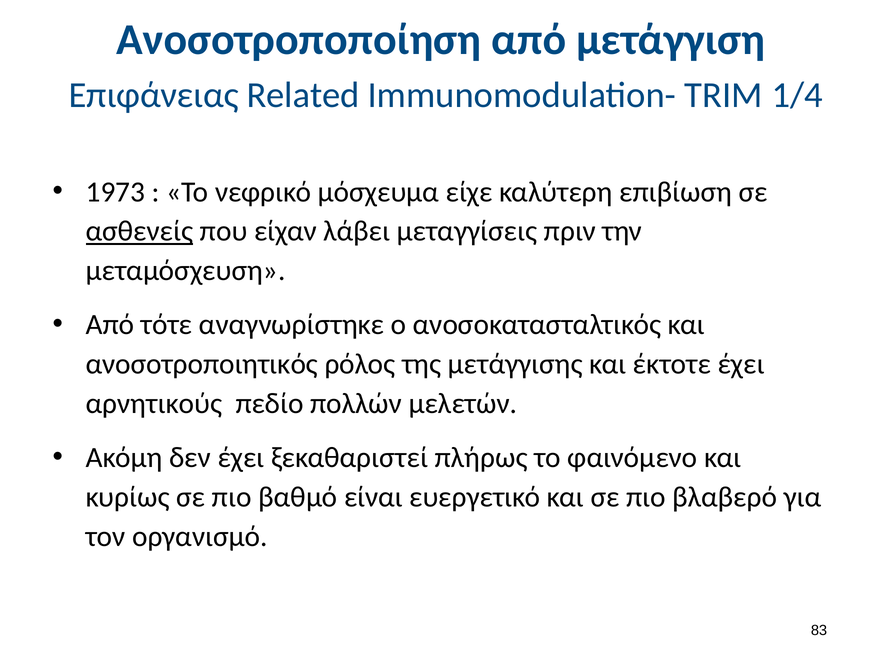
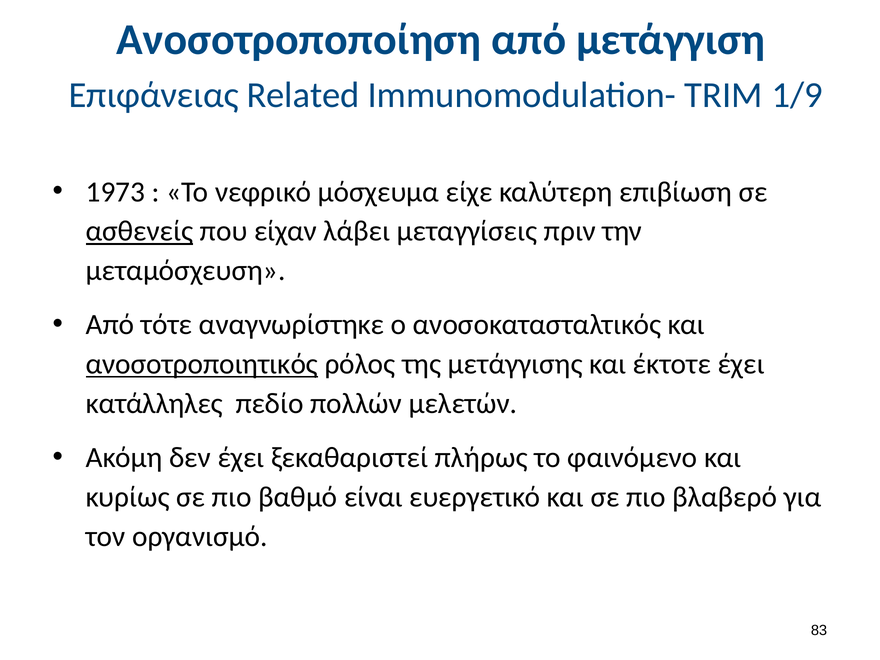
1/4: 1/4 -> 1/9 (797, 95)
ανοσοτροποιητικός underline: none -> present (202, 364)
αρνητικούς: αρνητικούς -> κατάλληλες (154, 404)
